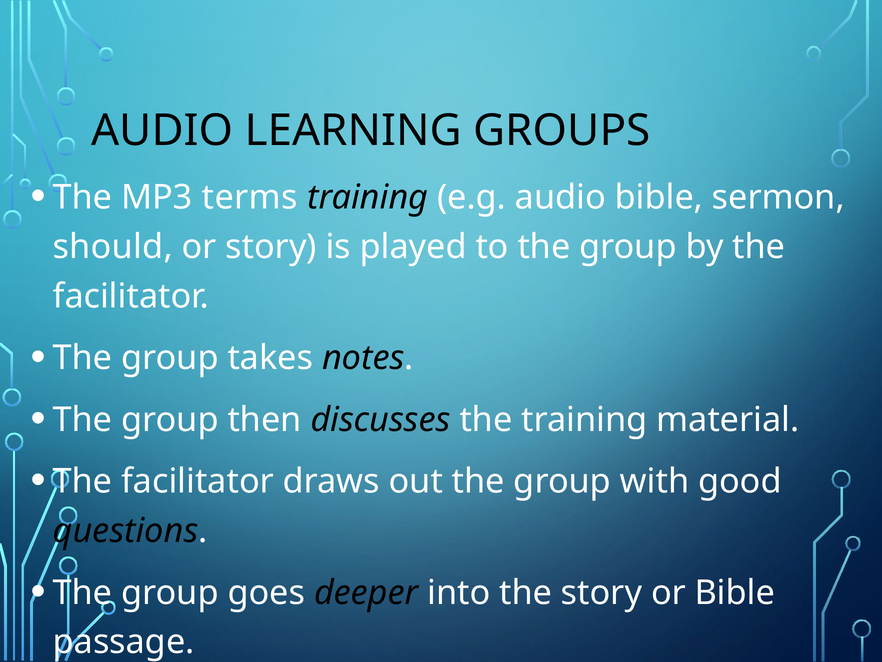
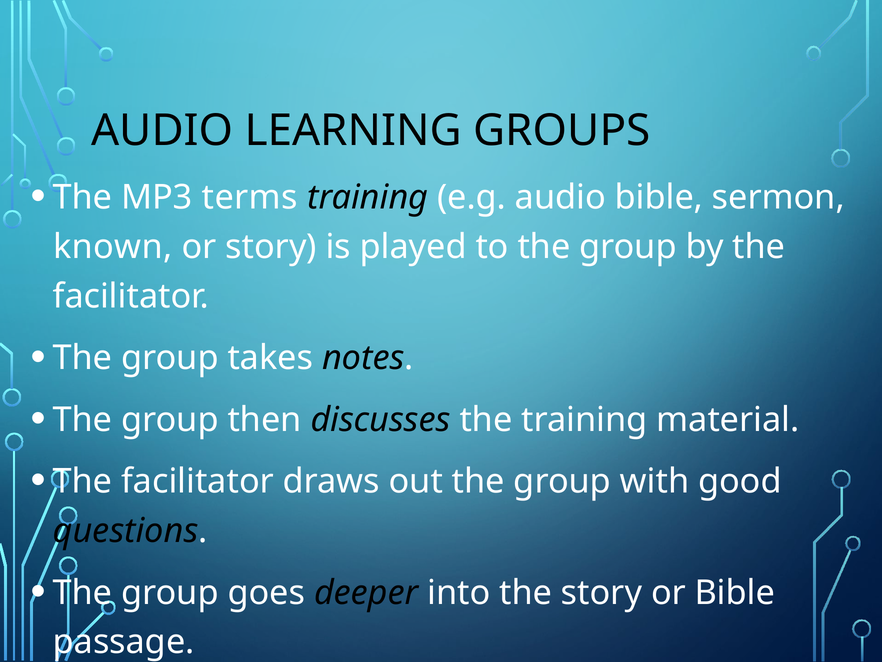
should: should -> known (113, 247)
